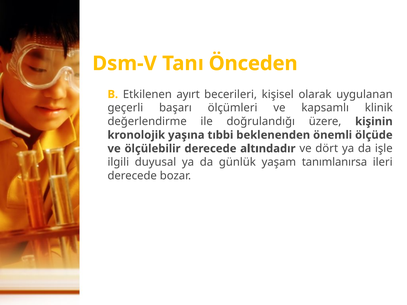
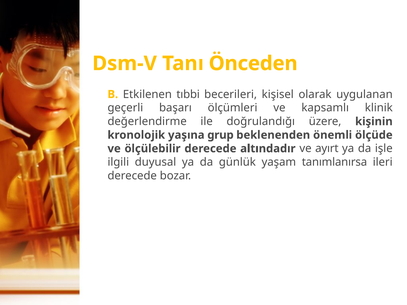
ayırt: ayırt -> tıbbi (188, 94)
tıbbi: tıbbi -> grup (220, 135)
dört: dört -> ayırt (327, 149)
